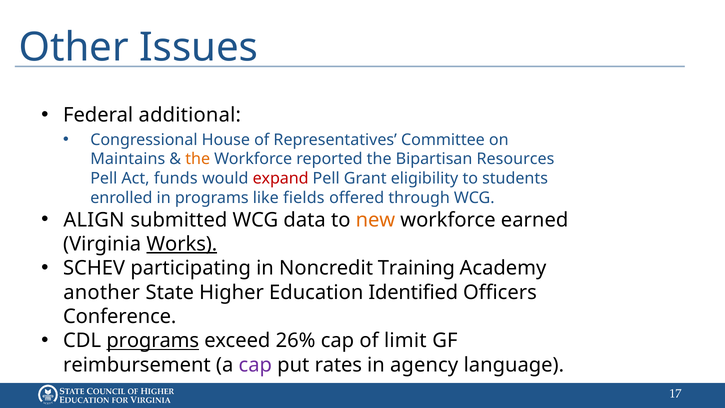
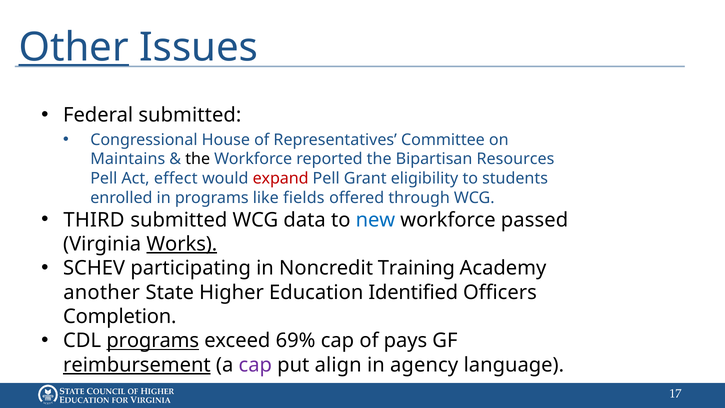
Other underline: none -> present (74, 48)
Federal additional: additional -> submitted (190, 115)
the colour: orange -> black (198, 159)
funds: funds -> effect (176, 178)
ALIGN: ALIGN -> THIRD (94, 220)
new colour: orange -> blue (375, 220)
earned: earned -> passed (535, 220)
Conference: Conference -> Completion (120, 316)
26%: 26% -> 69% (296, 341)
limit: limit -> pays (405, 341)
reimbursement underline: none -> present (137, 365)
rates: rates -> align (338, 365)
